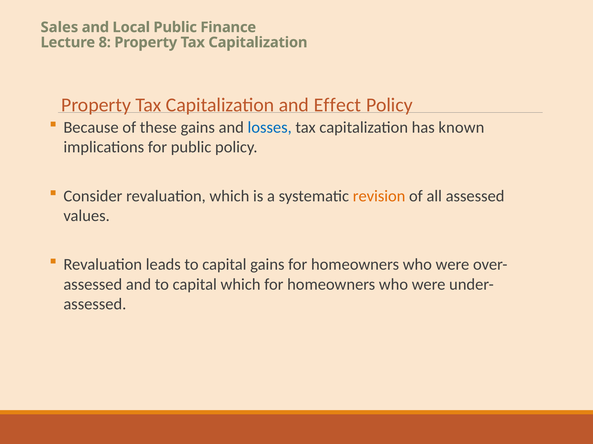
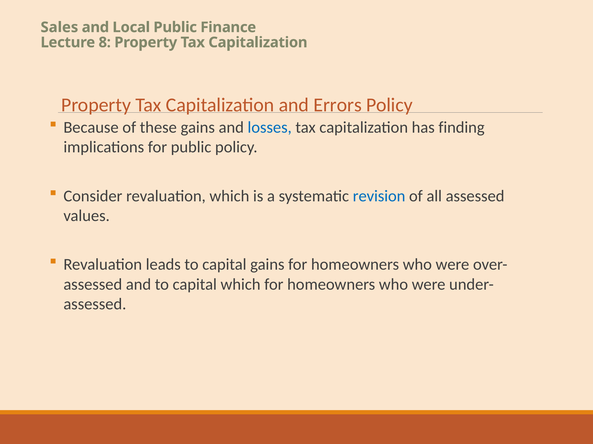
Effect: Effect -> Errors (338, 105)
known: known -> finding (462, 128)
revision colour: orange -> blue (379, 196)
